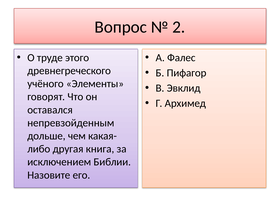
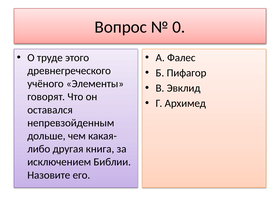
2: 2 -> 0 (179, 27)
